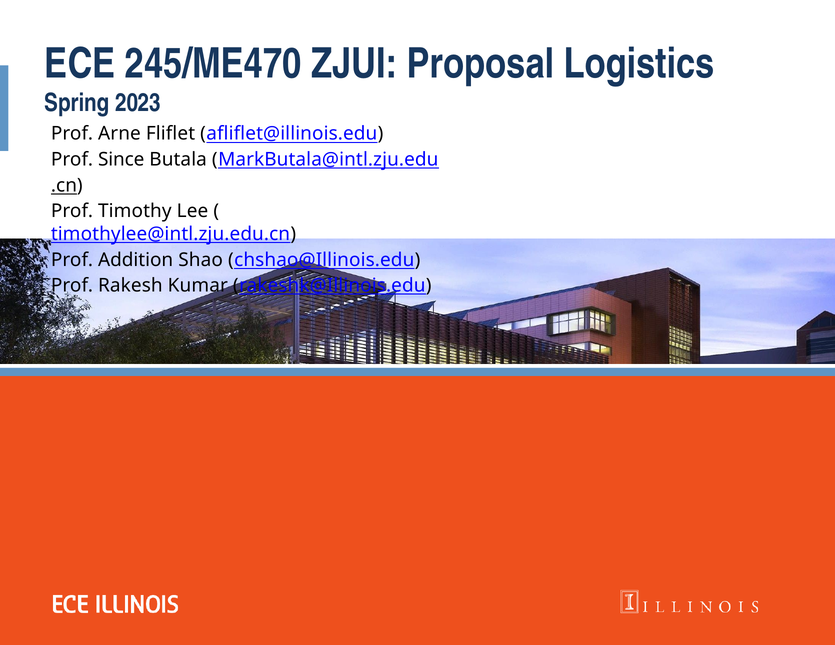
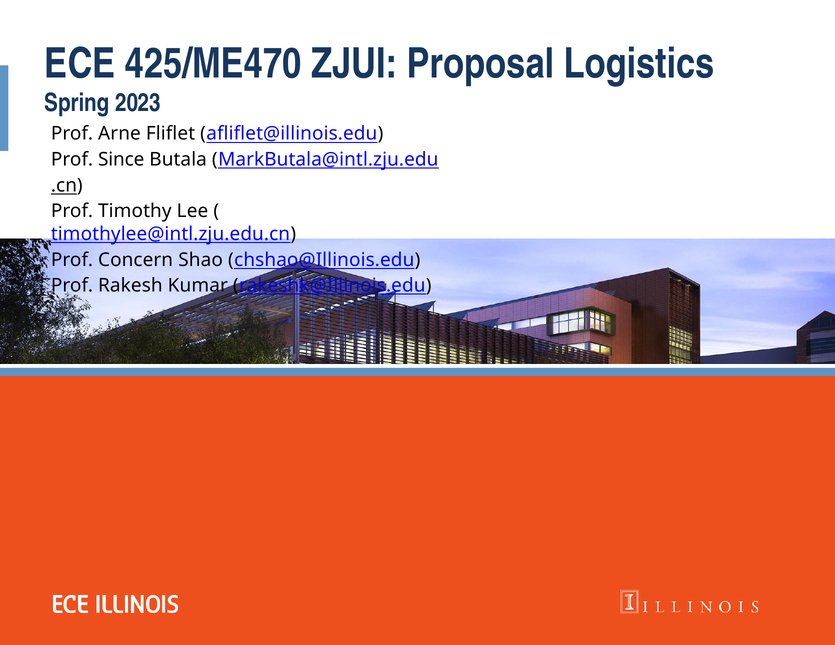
245/ME470: 245/ME470 -> 425/ME470 (213, 64)
Addition: Addition -> Concern (136, 260)
